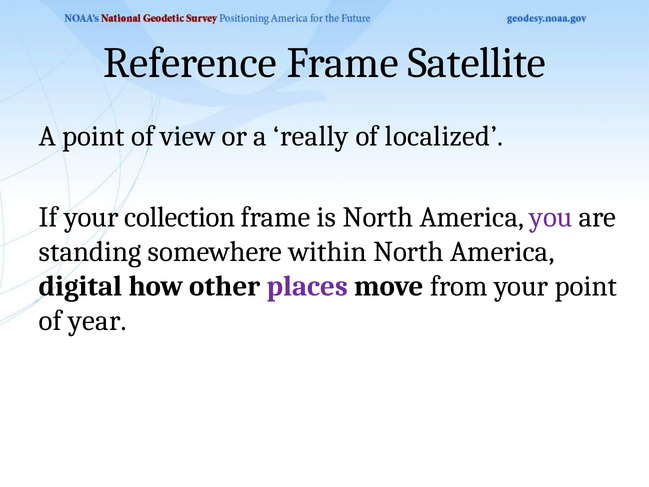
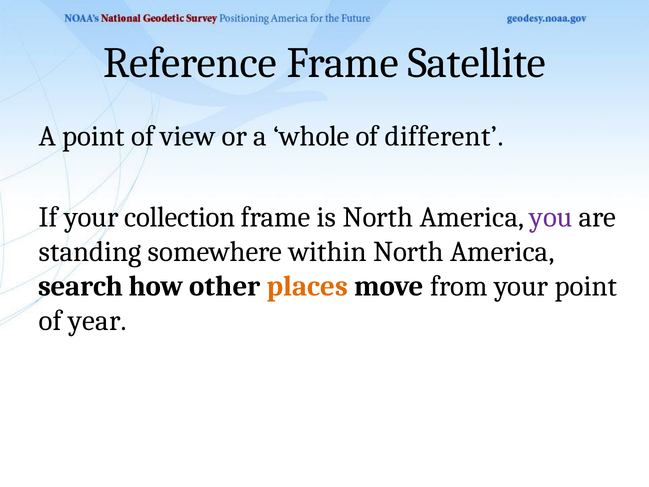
really: really -> whole (311, 136)
localized: localized -> different (444, 136)
digital: digital -> search (81, 286)
places colour: purple -> orange (307, 286)
